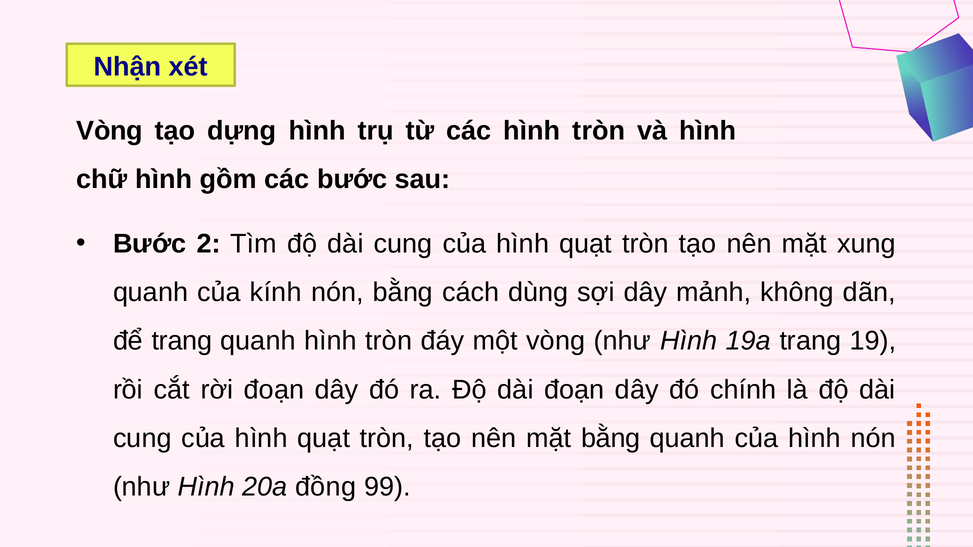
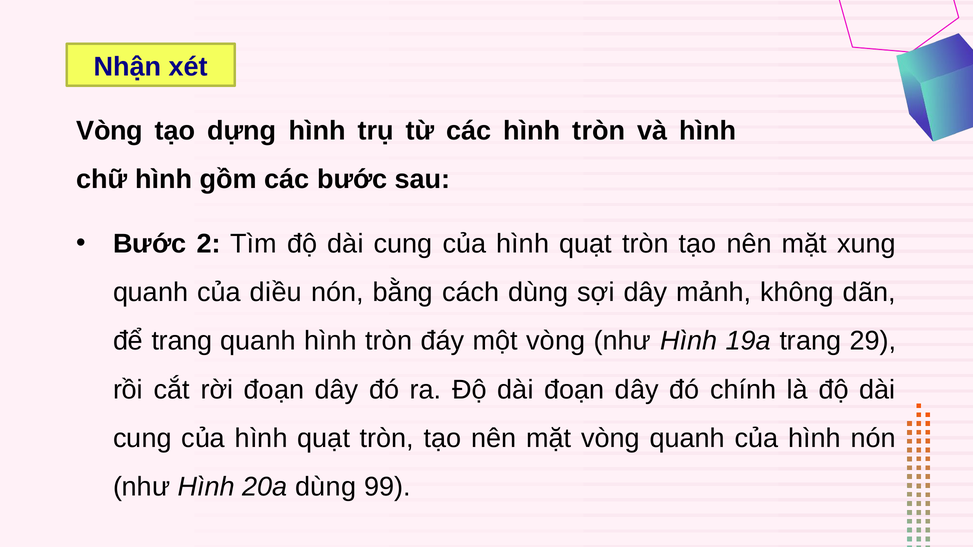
kính: kính -> diều (276, 293)
19: 19 -> 29 (873, 341)
mặt bằng: bằng -> vòng (611, 439)
20a đồng: đồng -> dùng (326, 487)
